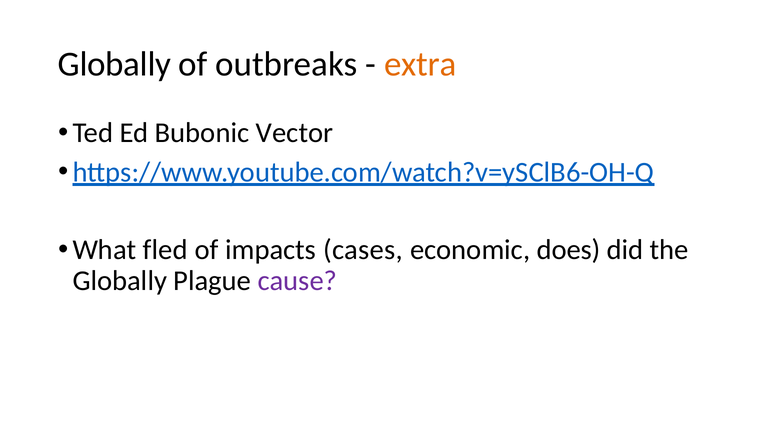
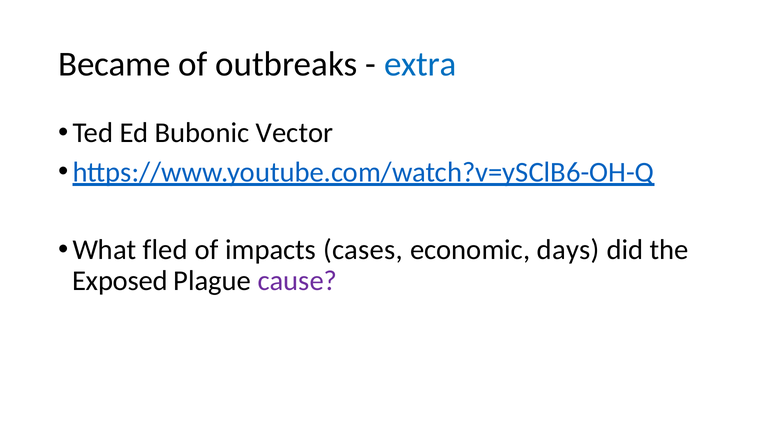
Globally: Globally -> Became (114, 64)
extra colour: orange -> blue (420, 64)
does: does -> days (568, 250)
Globally: Globally -> Exposed (120, 281)
